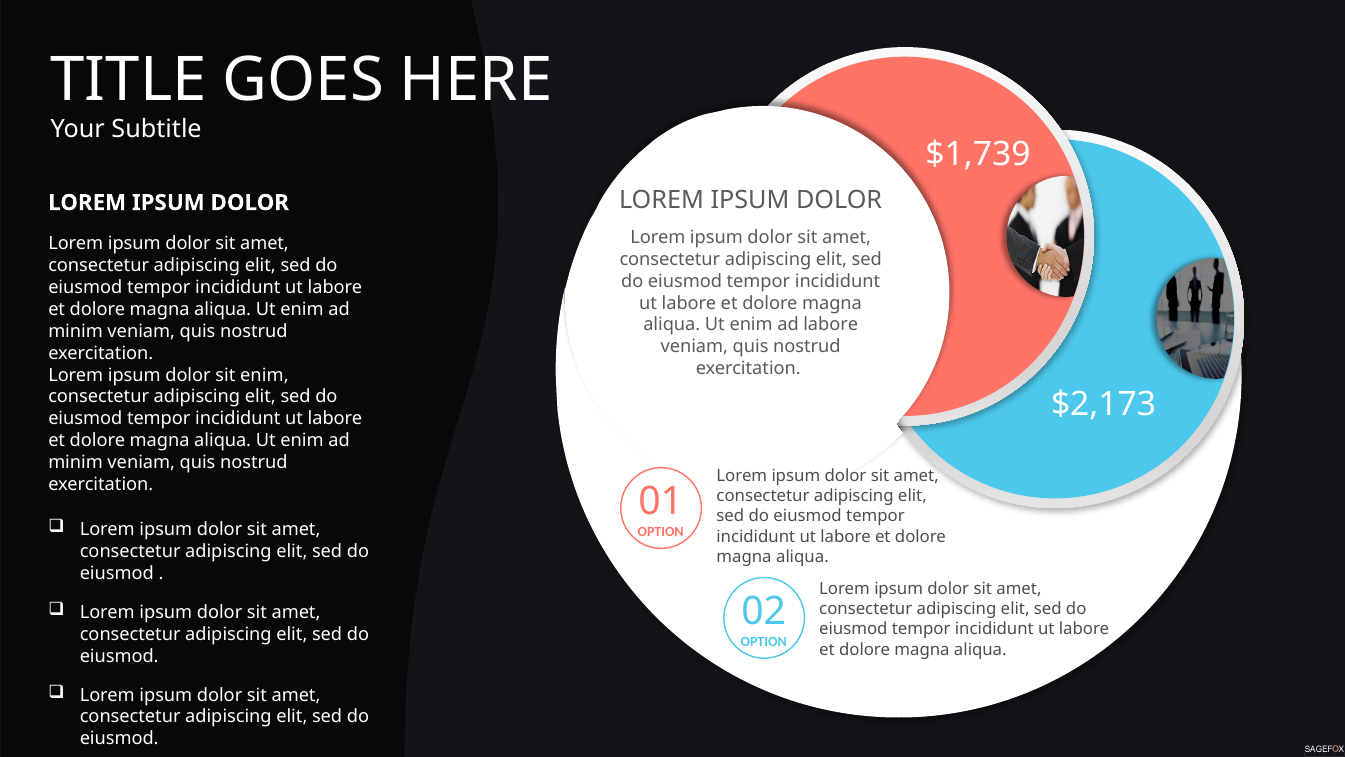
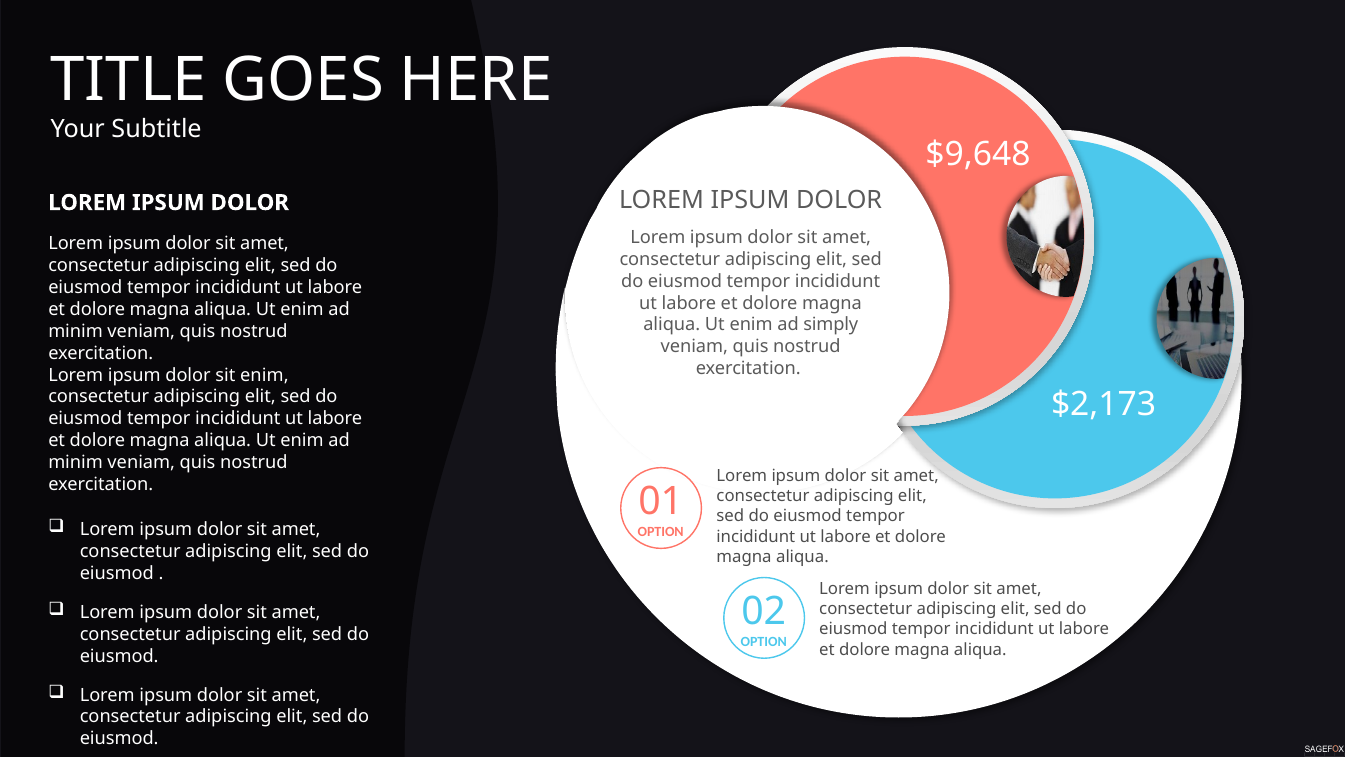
$1,739: $1,739 -> $9,648 (978, 154)
ad labore: labore -> simply (831, 325)
